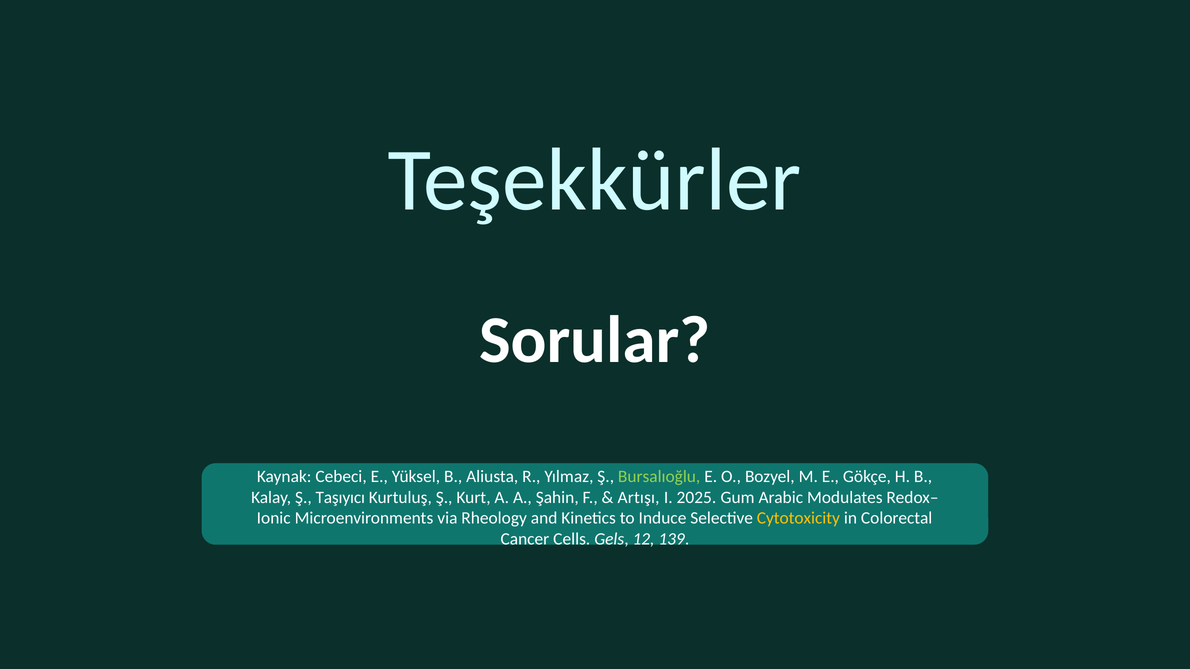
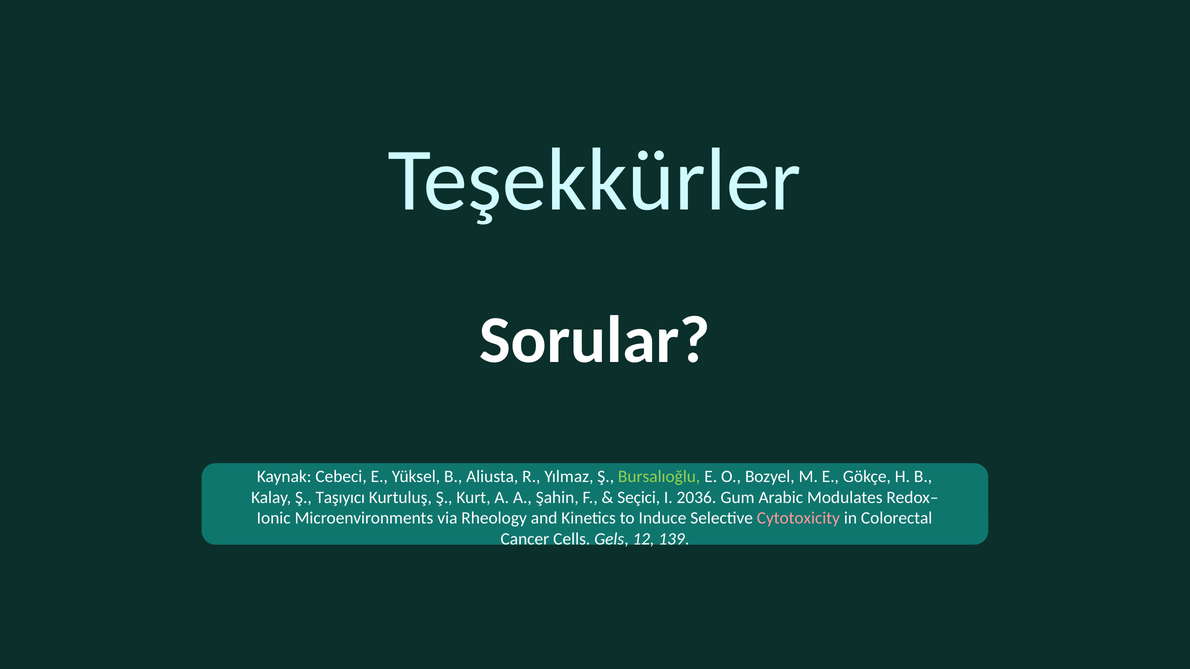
Artışı: Artışı -> Seçici (639, 498)
2025: 2025 -> 2036 (696, 498)
Cytotoxicity colour: yellow -> pink (798, 519)
